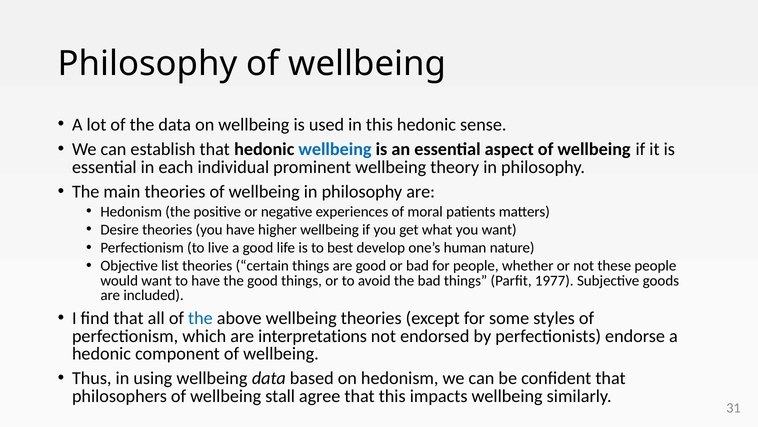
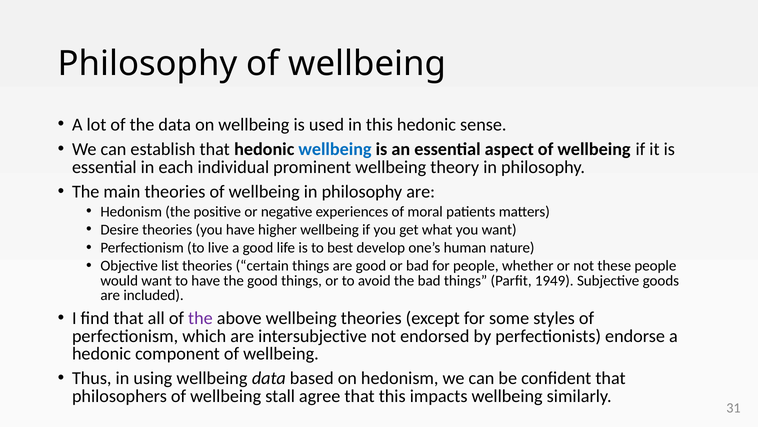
1977: 1977 -> 1949 (554, 280)
the colour: blue -> purple (200, 318)
interpretations: interpretations -> intersubjective (312, 336)
